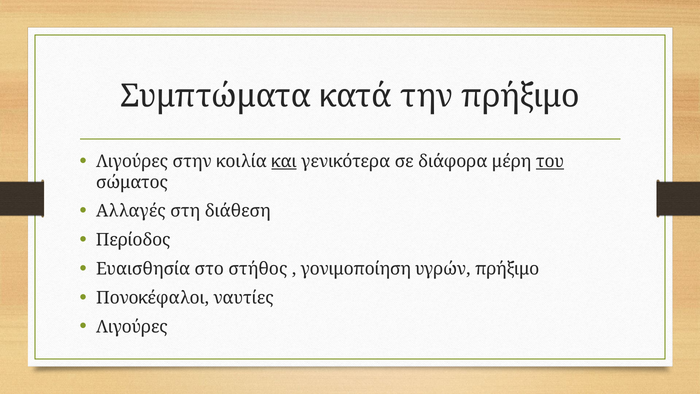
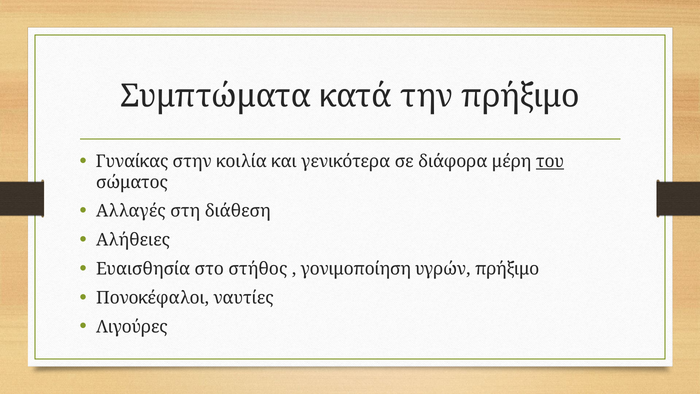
Λιγούρες: Λιγούρες -> Γυναίκας (132, 161)
και underline: present -> none (284, 161)
Περίοδος: Περίοδος -> Αλήθειες (133, 240)
